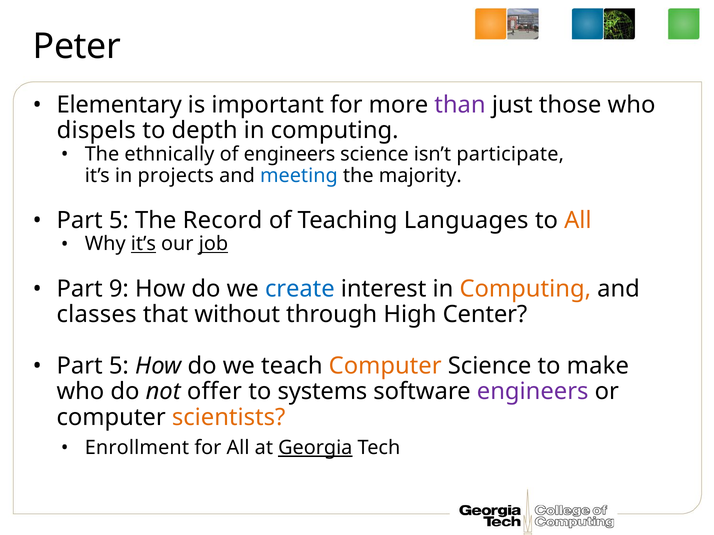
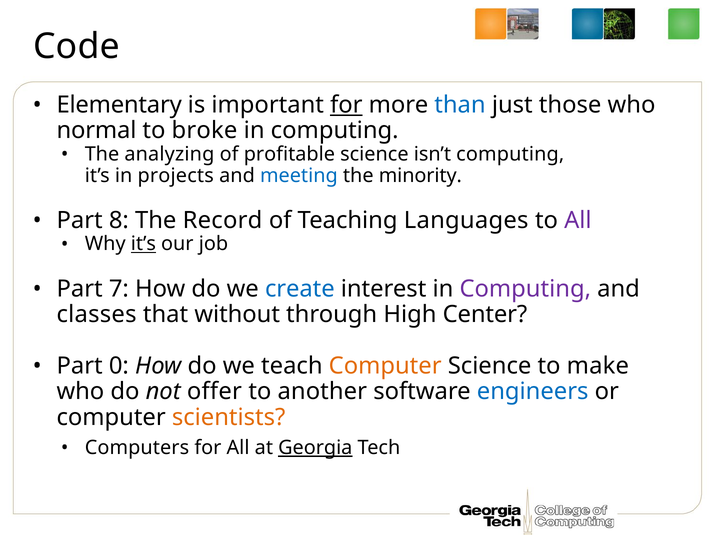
Peter: Peter -> Code (77, 47)
for underline: none -> present (346, 105)
than colour: purple -> blue (460, 105)
dispels: dispels -> normal (96, 131)
depth: depth -> broke (205, 131)
ethnically: ethnically -> analyzing (169, 154)
of engineers: engineers -> profitable (289, 154)
isn’t participate: participate -> computing (510, 154)
majority: majority -> minority (420, 176)
5: 5 -> 8 (119, 221)
All colour: orange -> purple (578, 221)
job underline: present -> none (213, 244)
9: 9 -> 7 (119, 289)
Computing colour: orange -> purple (525, 289)
5: 5 -> 0 (119, 366)
systems: systems -> another (322, 392)
engineers colour: purple -> blue (533, 392)
Enrollment: Enrollment -> Computers (137, 448)
